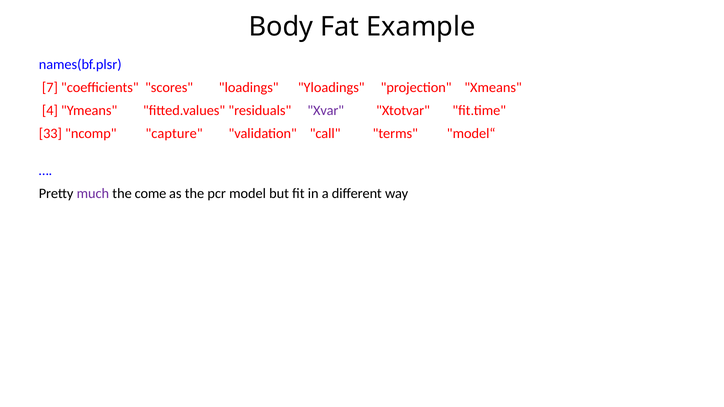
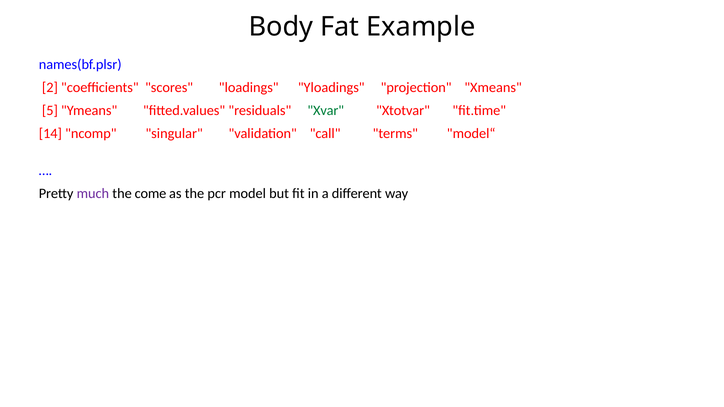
7: 7 -> 2 (50, 88)
4: 4 -> 5 (50, 111)
Xvar colour: purple -> green (326, 111)
33: 33 -> 14 (50, 134)
capture: capture -> singular (174, 134)
